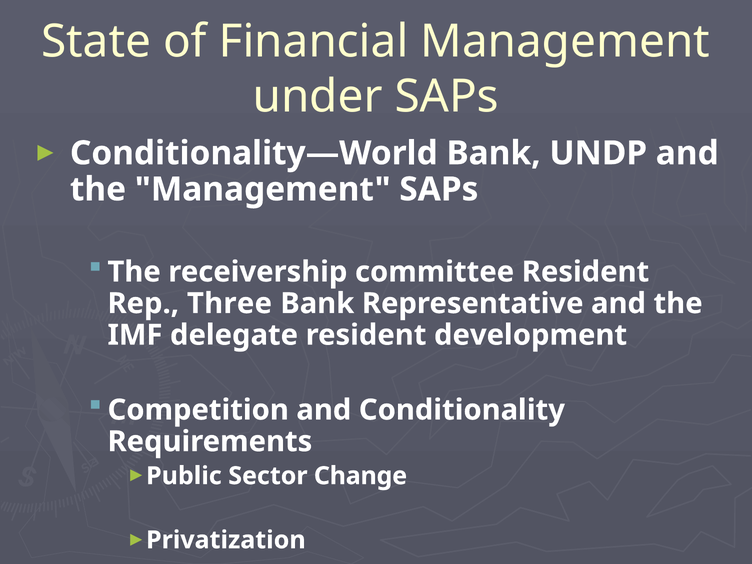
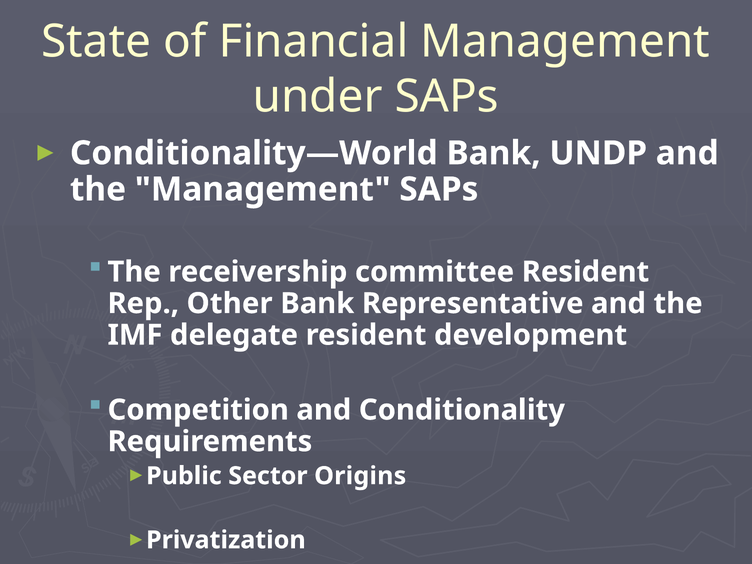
Three: Three -> Other (230, 303)
Change: Change -> Origins (360, 476)
